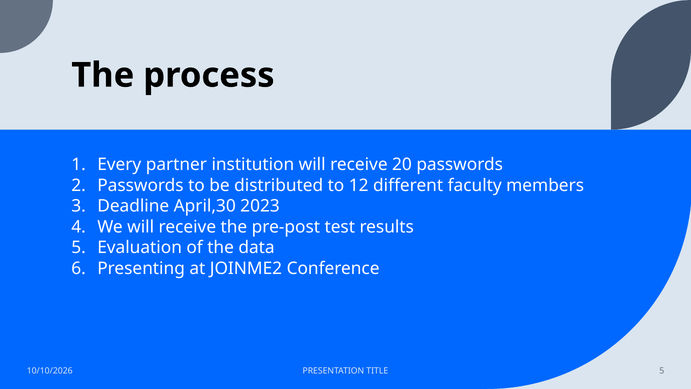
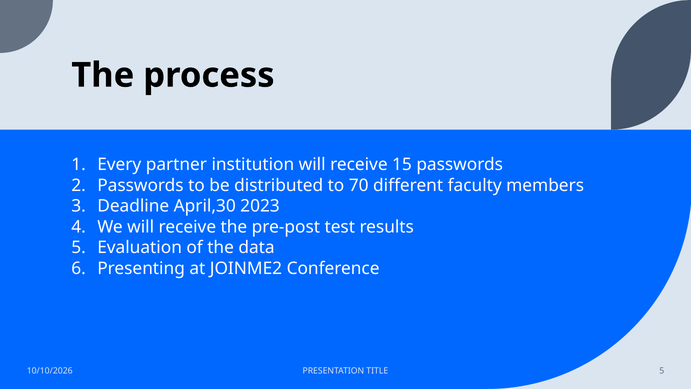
20: 20 -> 15 (402, 165)
12: 12 -> 70 (359, 185)
